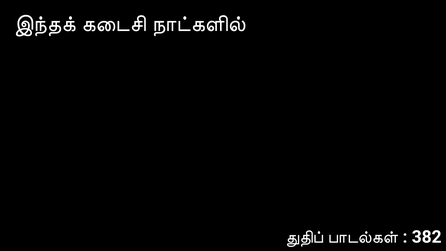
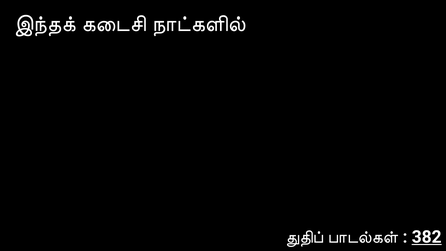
382 underline: none -> present (427, 237)
